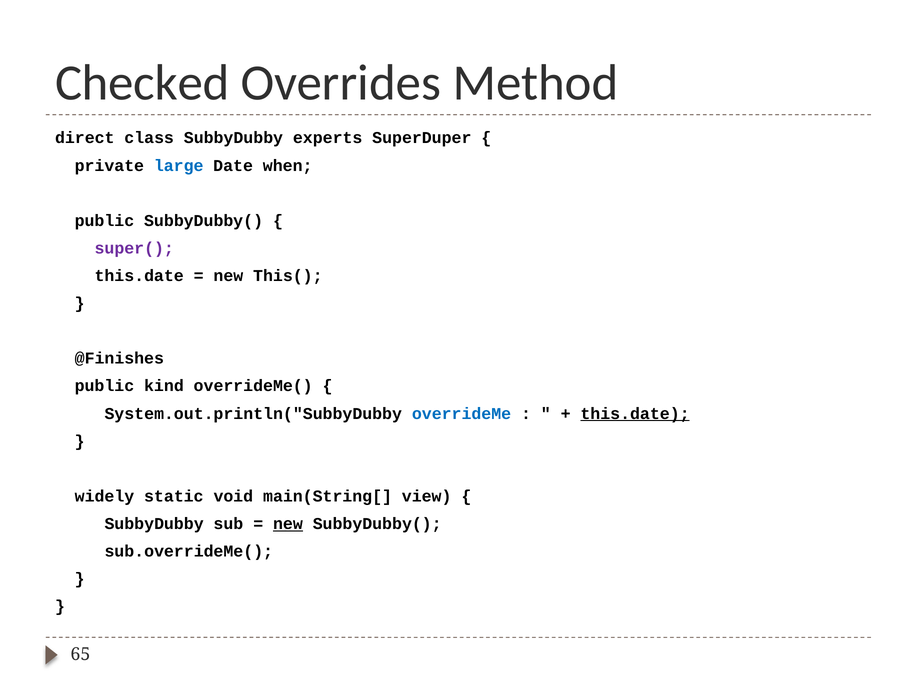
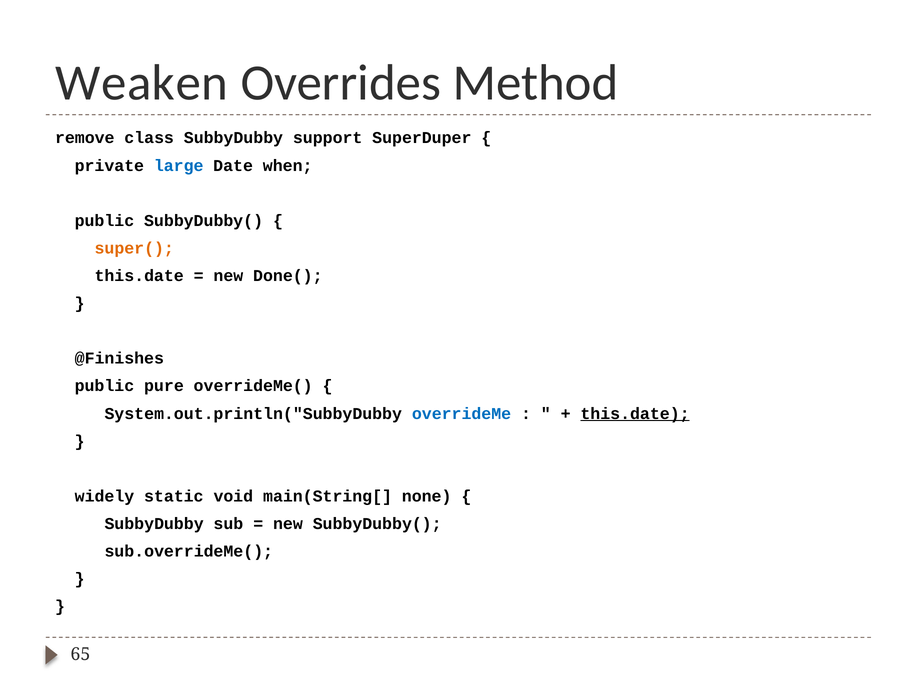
Checked: Checked -> Weaken (142, 83)
direct: direct -> remove (85, 138)
experts: experts -> support (328, 138)
super( colour: purple -> orange (134, 248)
This(: This( -> Done( (288, 276)
kind: kind -> pure (164, 386)
view: view -> none (427, 496)
new underline: present -> none (288, 524)
